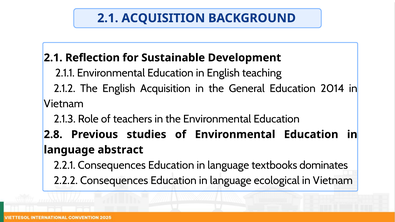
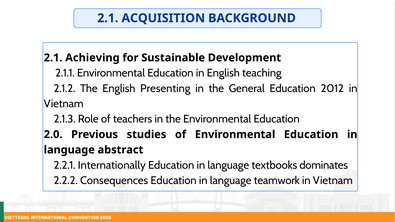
Reflection: Reflection -> Achieving (92, 58)
English Acquisition: Acquisition -> Presenting (165, 88)
2014: 2014 -> 2012 (332, 88)
2.8: 2.8 -> 2.0 (53, 135)
2.2.1 Consequences: Consequences -> Internationally (112, 165)
ecological: ecological -> teamwork (277, 181)
